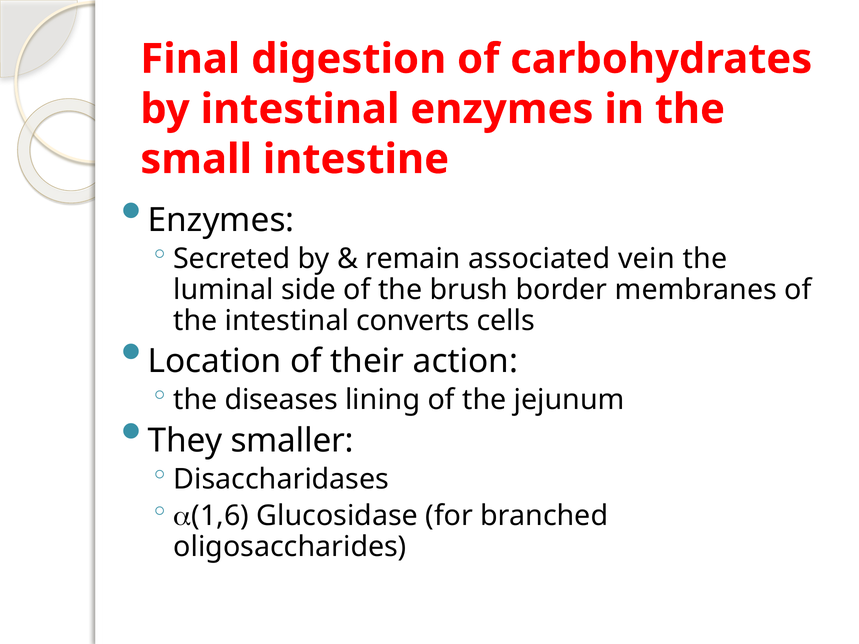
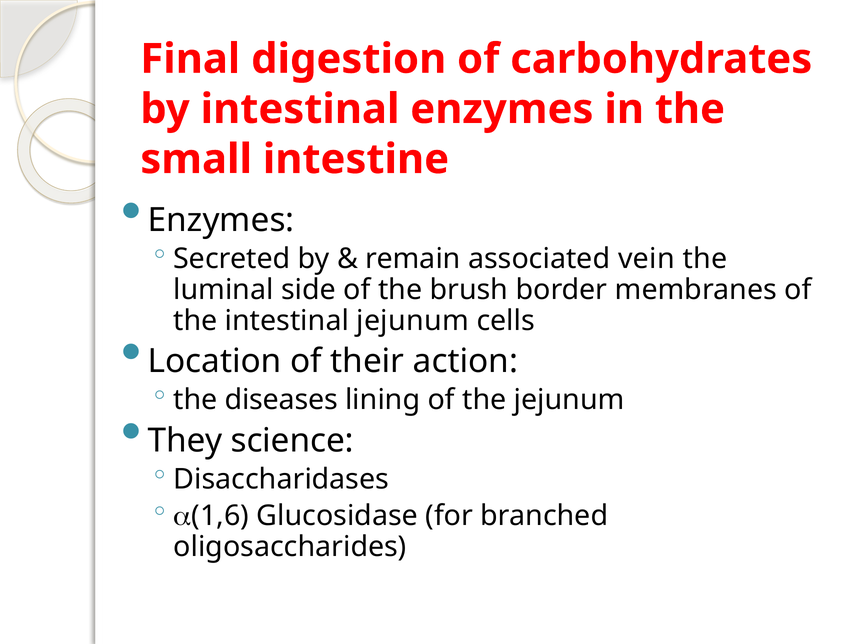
intestinal converts: converts -> jejunum (413, 321)
smaller: smaller -> science (292, 441)
